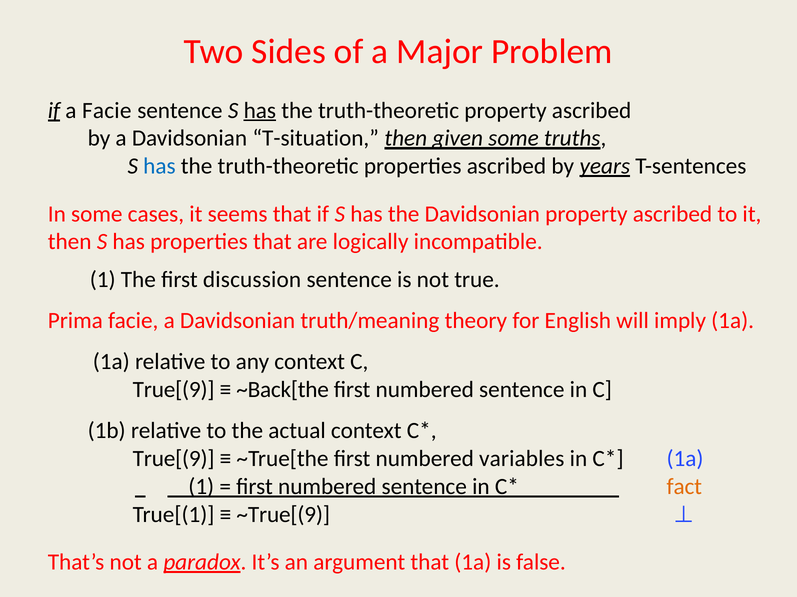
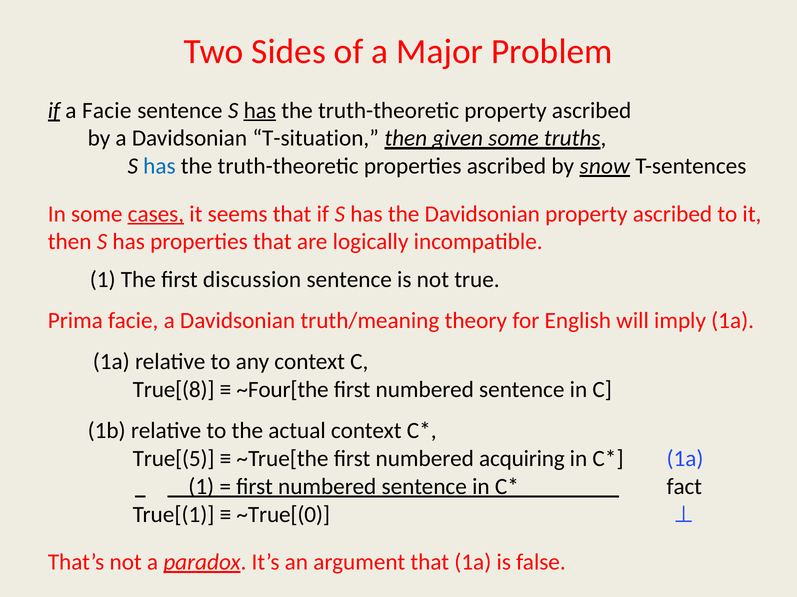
years: years -> snow (605, 166)
cases underline: none -> present (156, 214)
True[(9: True[(9 -> True[(8 (174, 390)
~Back[the: ~Back[the -> ~Four[the (283, 390)
True[(9: True[(9 -> True[(5 (174, 459)
variables: variables -> acquiring (522, 459)
fact colour: orange -> black (684, 487)
~True[(9: ~True[(9 -> ~True[(0 (283, 515)
